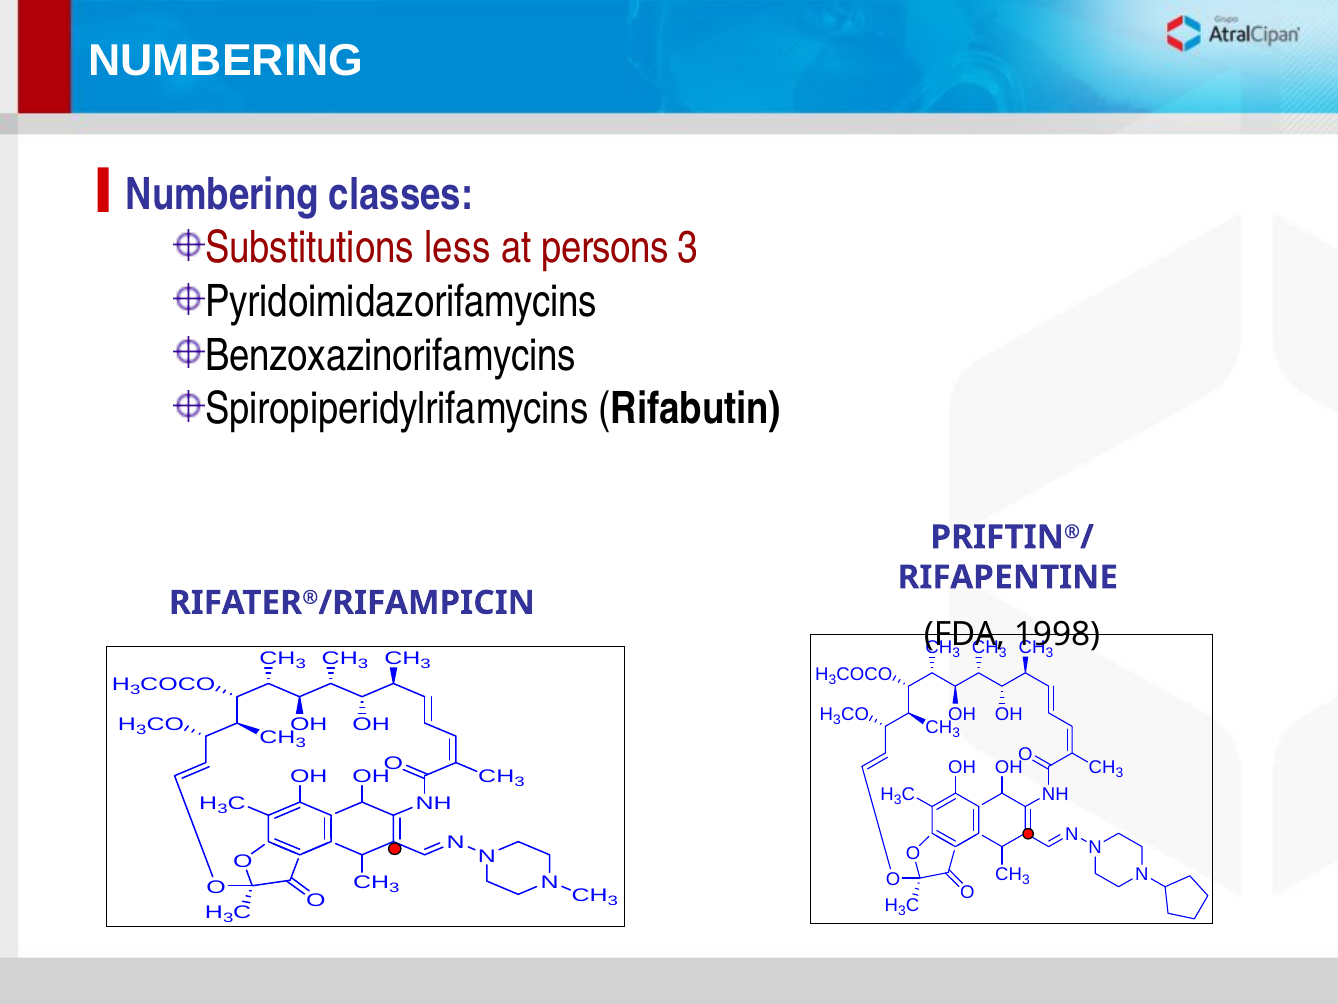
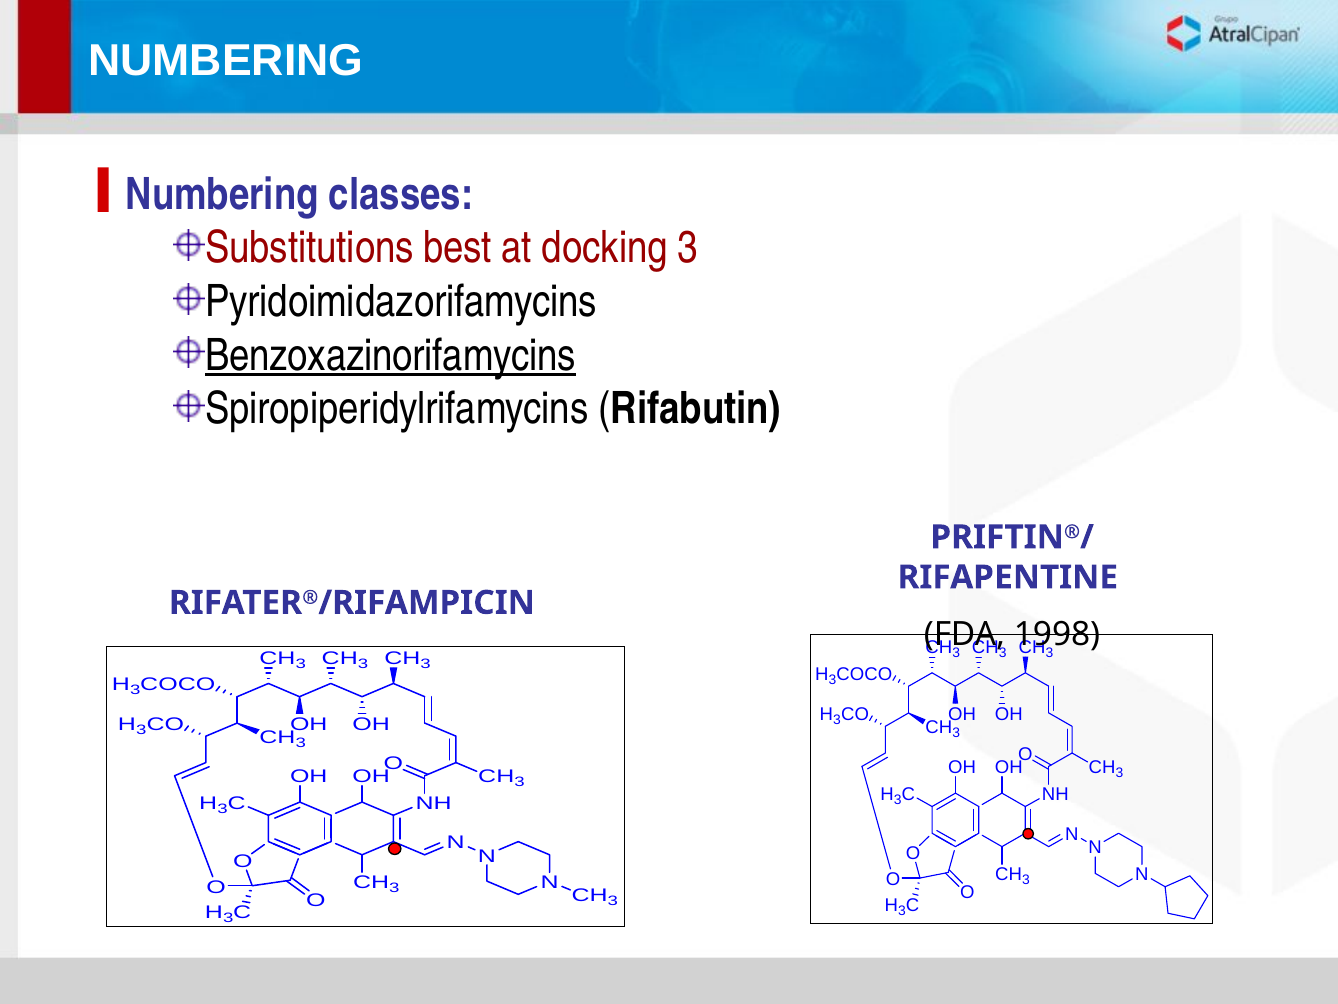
less: less -> best (458, 248)
persons: persons -> docking (605, 248)
Benzoxazinorifamycins underline: none -> present (391, 355)
